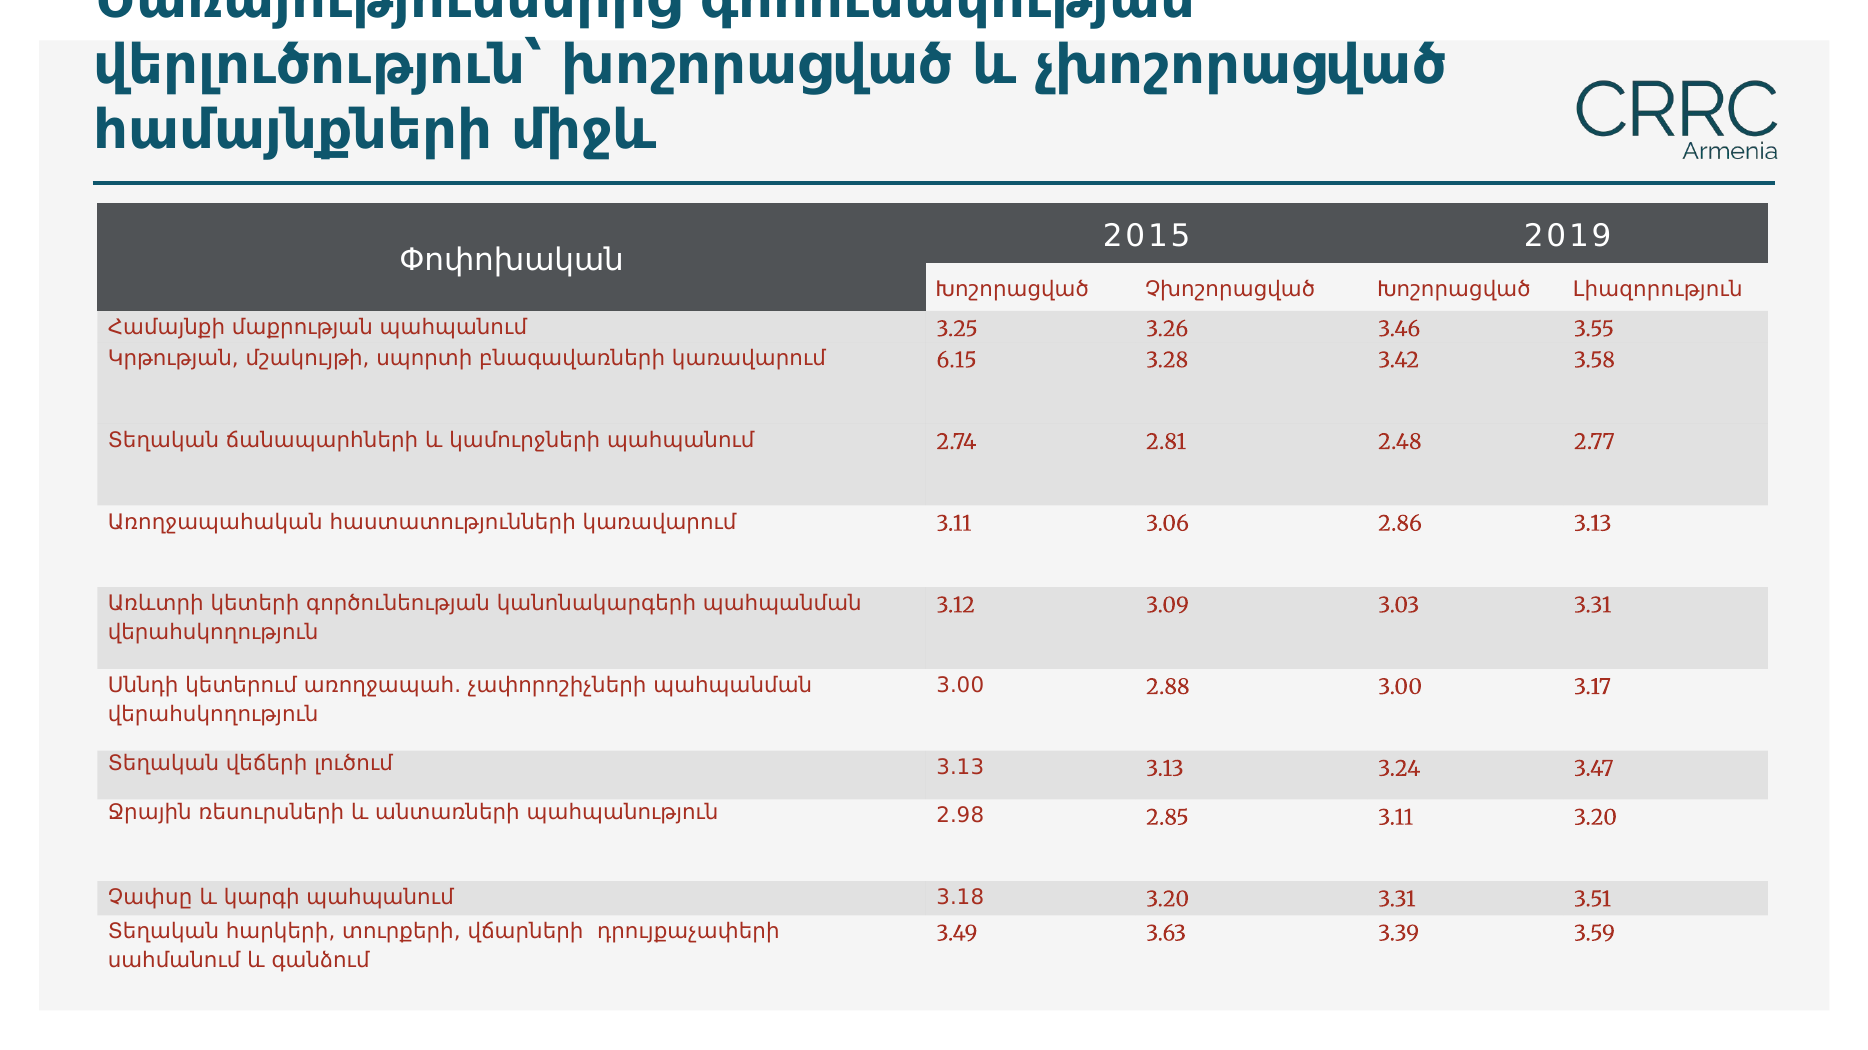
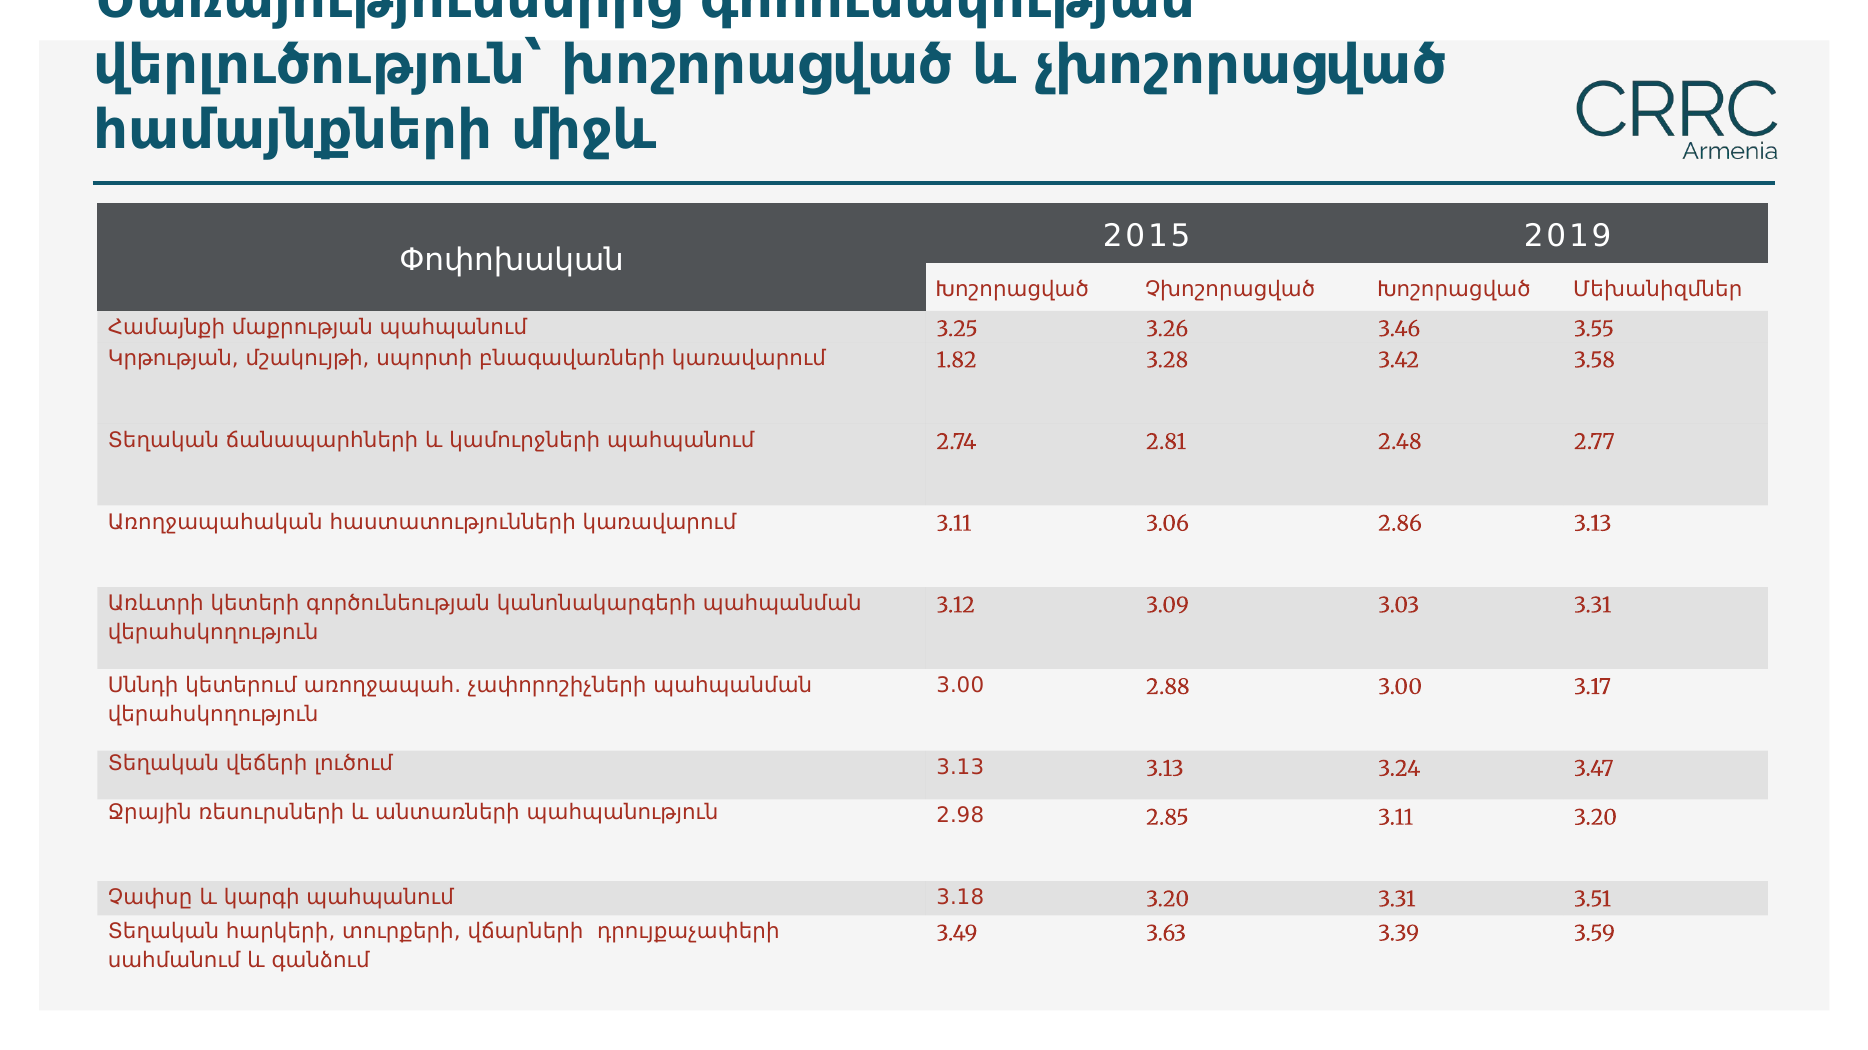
Լիազորություն: Լիազորություն -> Մեխանիզմներ (1658, 290)
6.15: 6.15 -> 1.82 (957, 361)
